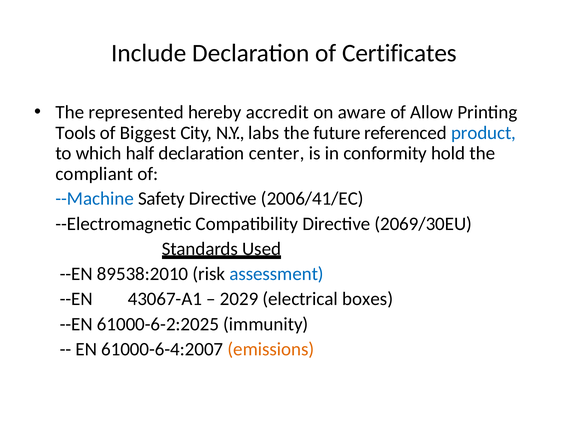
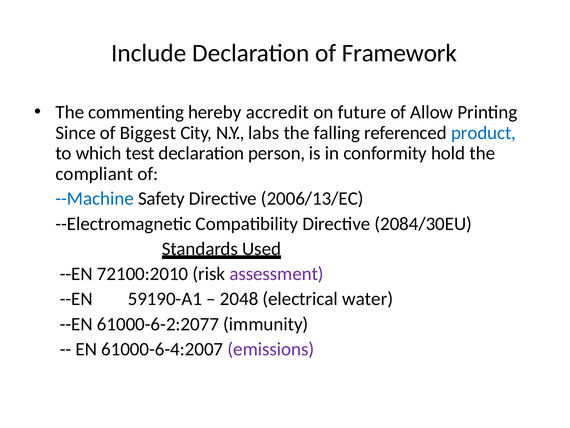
Certificates: Certificates -> Framework (399, 53)
represented: represented -> commenting (136, 112)
aware: aware -> future (362, 112)
Tools: Tools -> Since (76, 133)
future: future -> falling (337, 133)
half: half -> test (140, 153)
center: center -> person (277, 153)
2006/41/EC: 2006/41/EC -> 2006/13/EC (312, 198)
2069/30EU: 2069/30EU -> 2084/30EU (423, 223)
89538:2010: 89538:2010 -> 72100:2010 (143, 274)
assessment colour: blue -> purple (277, 274)
43067-A1: 43067-A1 -> 59190-A1 (165, 299)
2029: 2029 -> 2048 (239, 299)
boxes: boxes -> water (368, 299)
61000-6-2:2025: 61000-6-2:2025 -> 61000-6-2:2077 (158, 324)
emissions colour: orange -> purple (271, 349)
